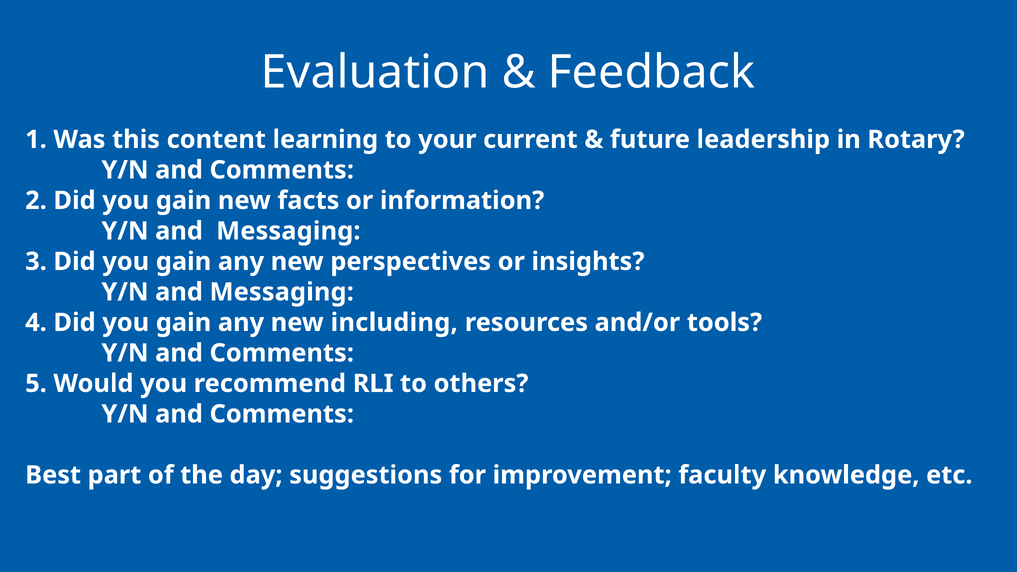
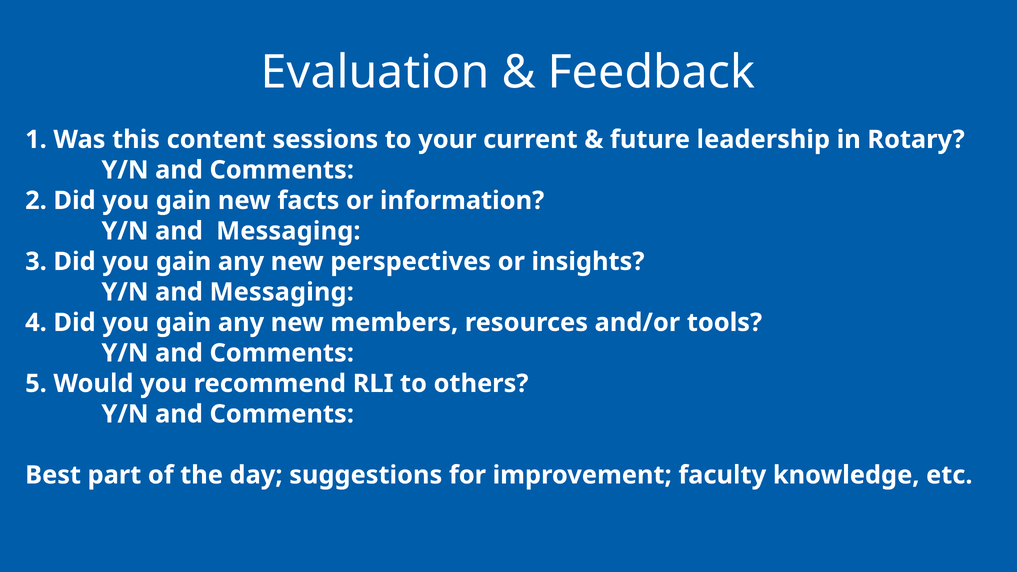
learning: learning -> sessions (325, 140)
including: including -> members (394, 323)
